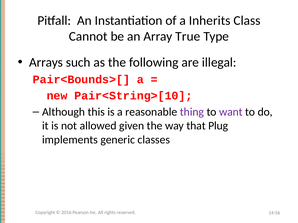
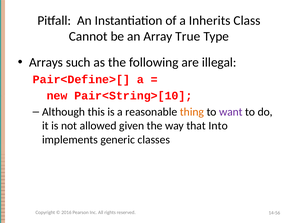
Pair<Bounds>[: Pair<Bounds>[ -> Pair<Define>[ (81, 80)
thing colour: purple -> orange (192, 112)
Plug: Plug -> Into (218, 126)
